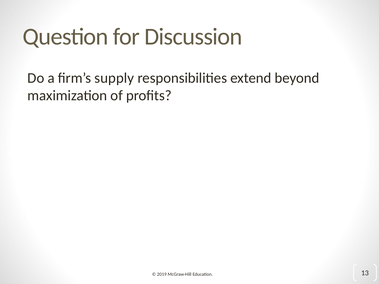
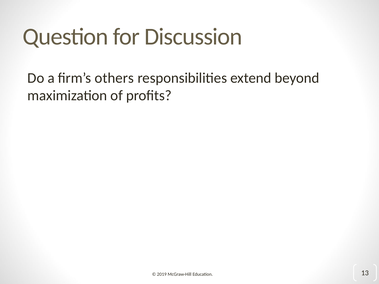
supply: supply -> others (114, 78)
